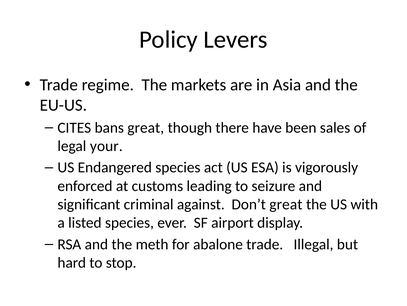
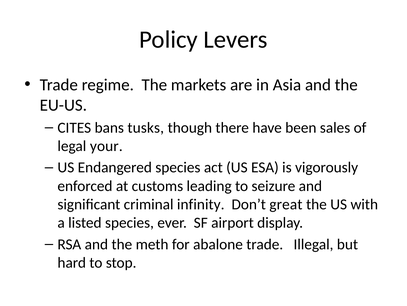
bans great: great -> tusks (146, 127)
against: against -> infinity (201, 204)
